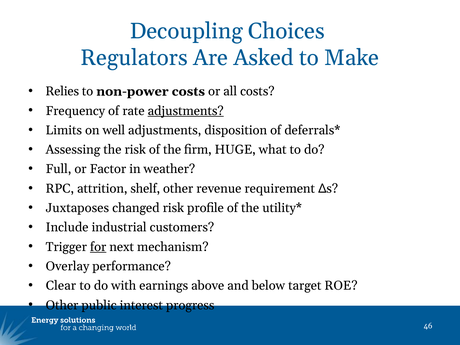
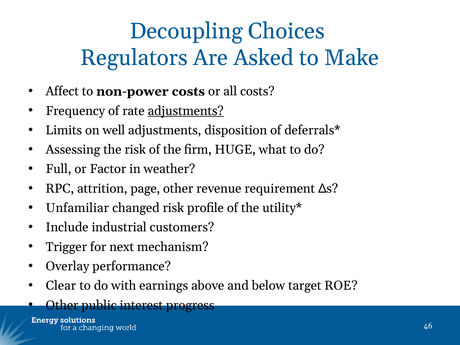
Relies: Relies -> Affect (62, 91)
shelf: shelf -> page (145, 189)
Juxtaposes: Juxtaposes -> Unfamiliar (77, 208)
for underline: present -> none (98, 247)
